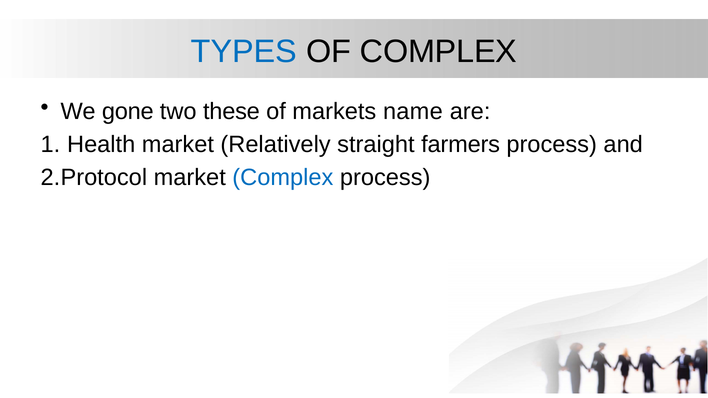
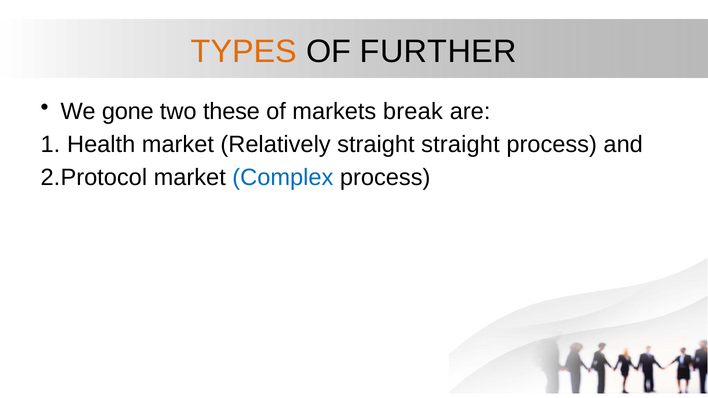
TYPES colour: blue -> orange (244, 51)
OF COMPLEX: COMPLEX -> FURTHER (438, 51)
name: name -> break (413, 111)
straight farmers: farmers -> straight (460, 144)
